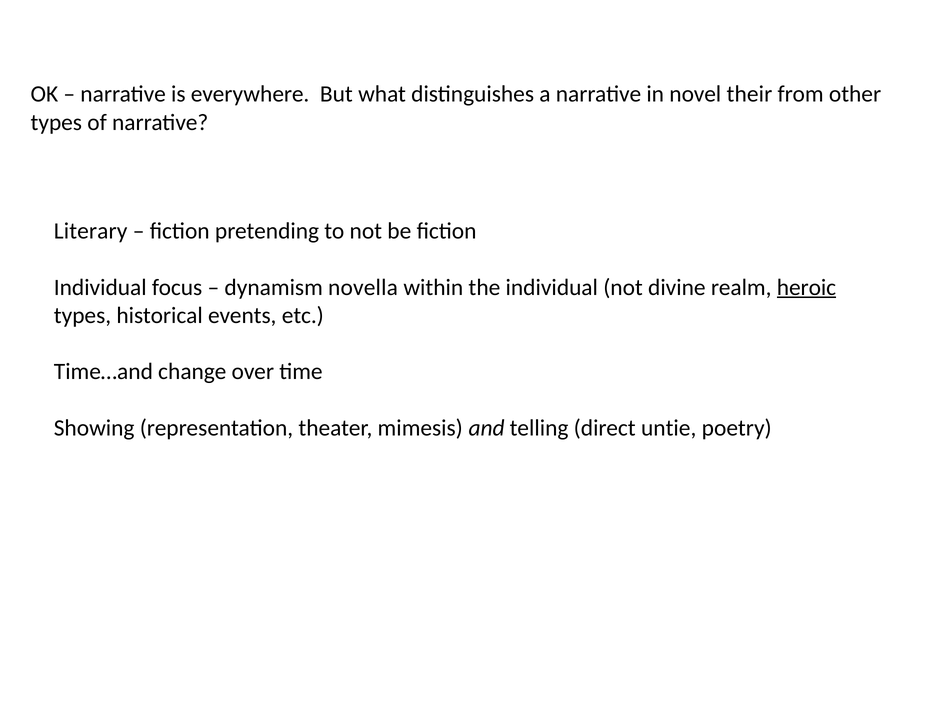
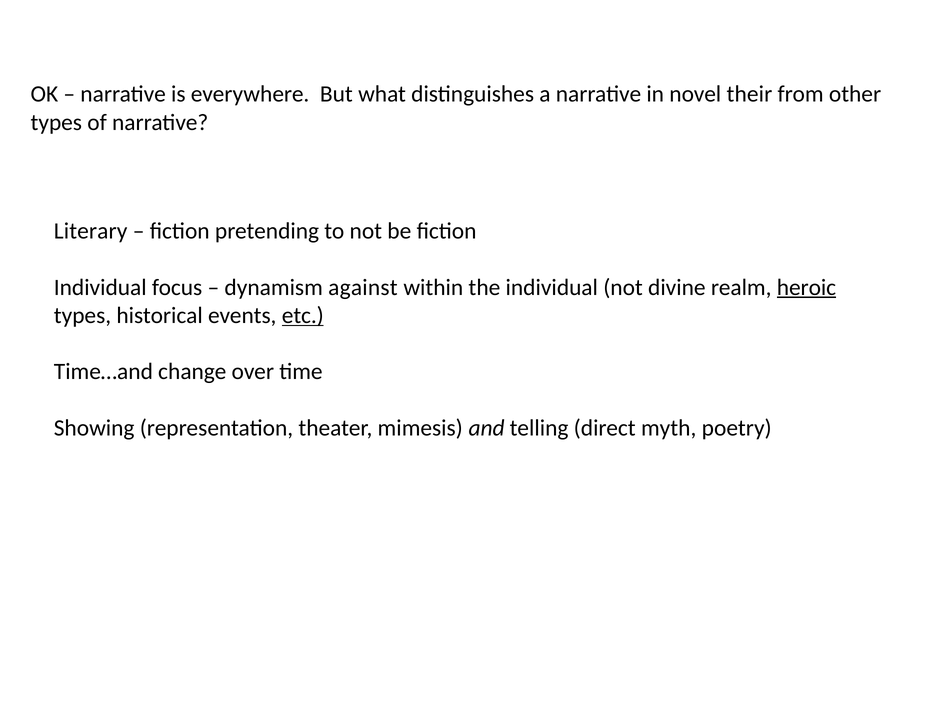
novella: novella -> against (363, 287)
etc underline: none -> present (303, 315)
untie: untie -> myth (669, 428)
